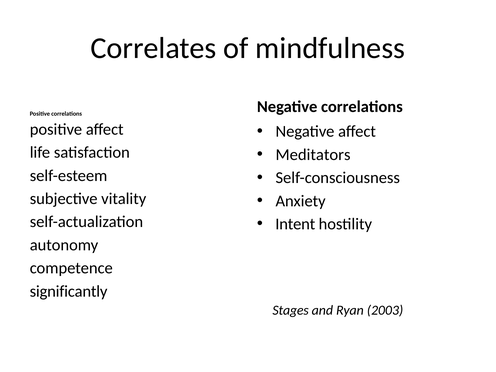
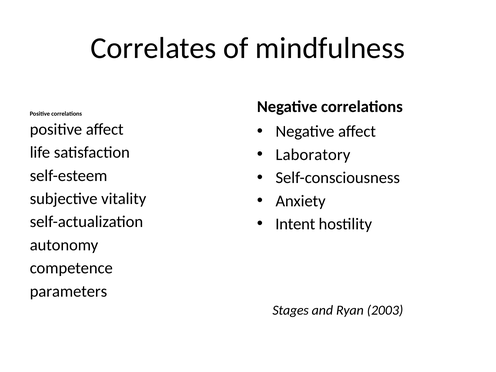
Meditators: Meditators -> Laboratory (313, 155)
significantly: significantly -> parameters (68, 291)
